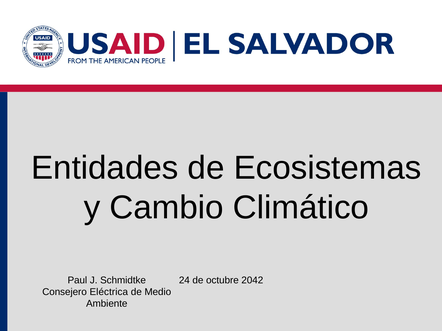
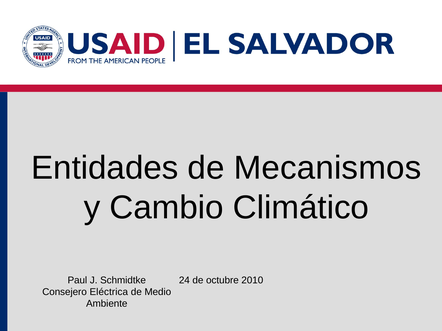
Ecosistemas: Ecosistemas -> Mecanismos (328, 168)
2042: 2042 -> 2010 (252, 281)
